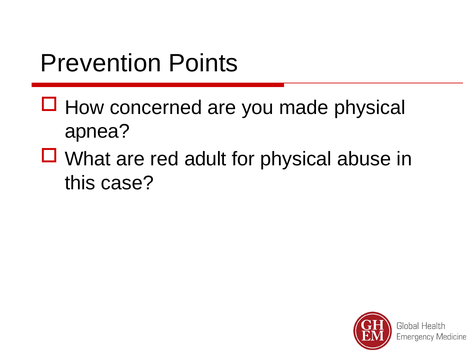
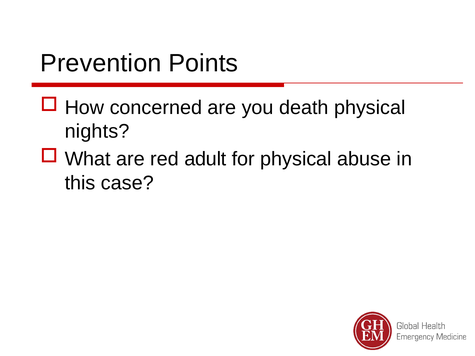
made: made -> death (304, 108)
apnea: apnea -> nights (97, 132)
